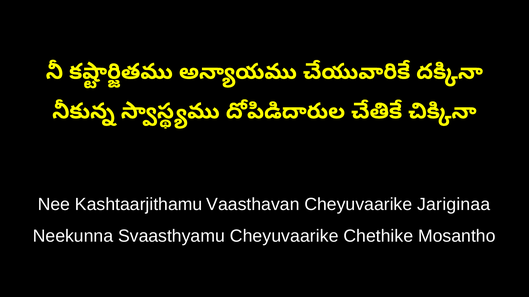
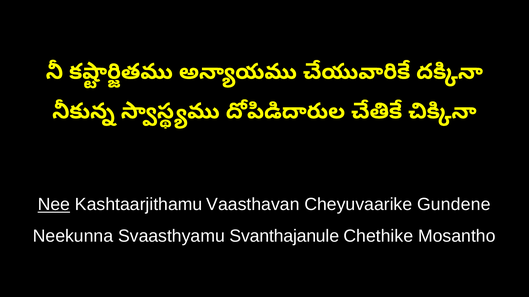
Nee underline: none -> present (54, 205)
Jariginaa: Jariginaa -> Gundene (454, 205)
Svaasthyamu Cheyuvaarike: Cheyuvaarike -> Svanthajanule (284, 237)
